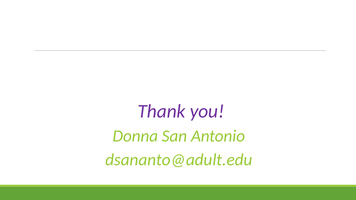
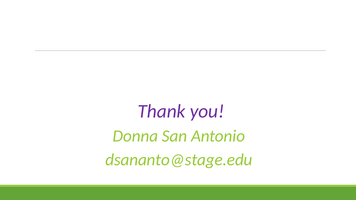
dsananto@adult.edu: dsananto@adult.edu -> dsananto@stage.edu (179, 160)
